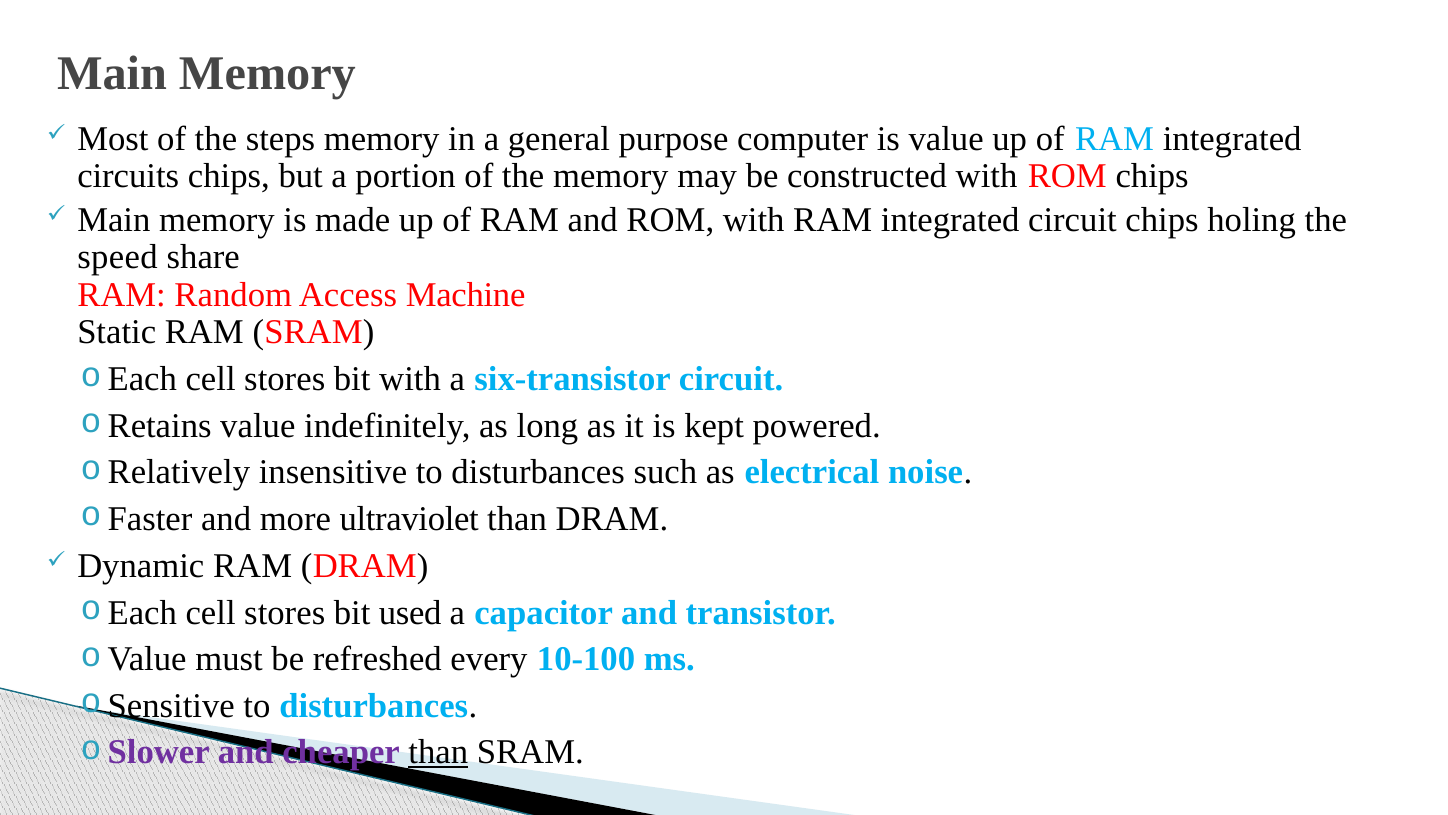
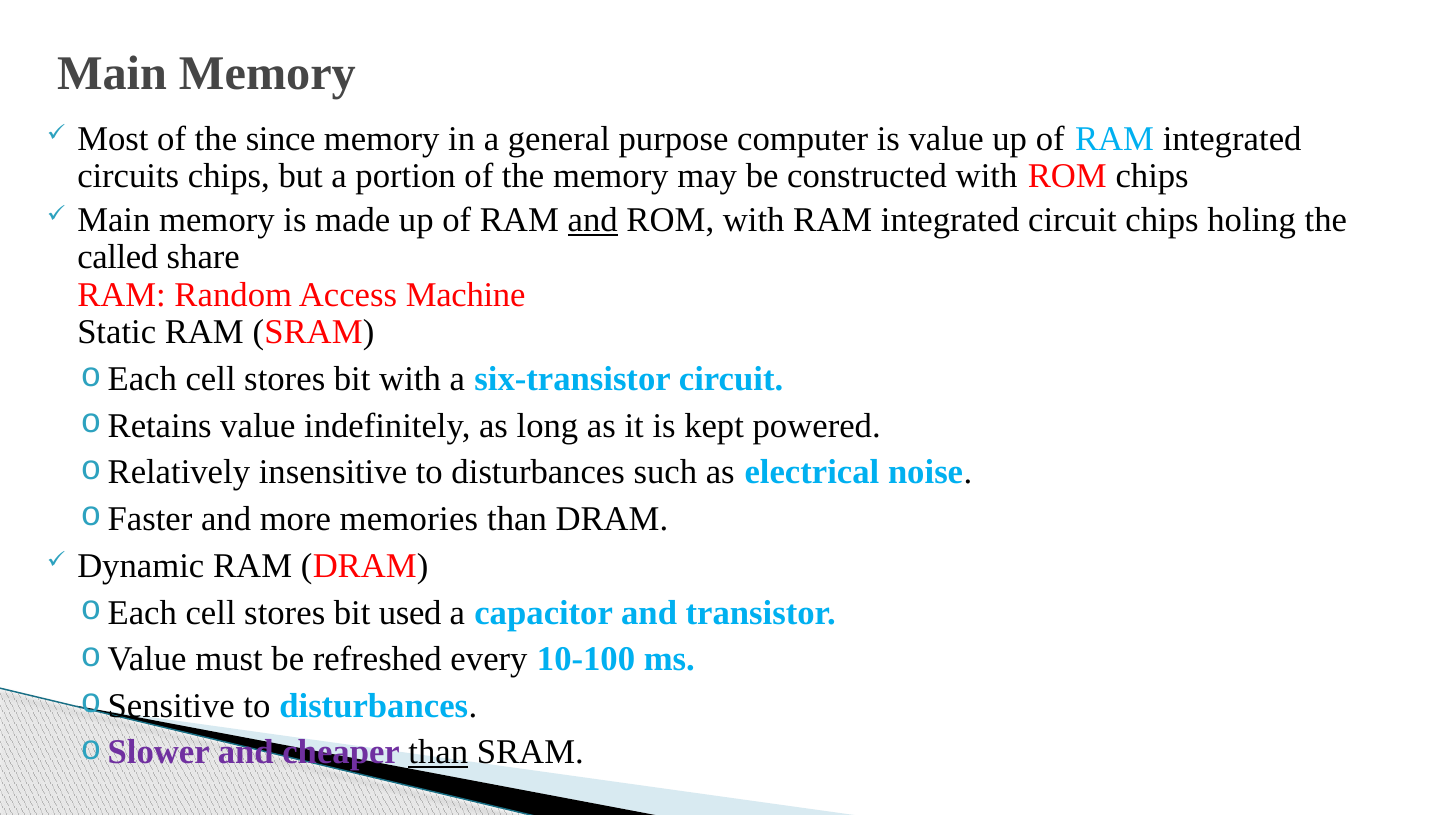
steps: steps -> since (281, 139)
and underline: none -> present (593, 220)
speed: speed -> called (118, 257)
ultraviolet: ultraviolet -> memories (409, 518)
